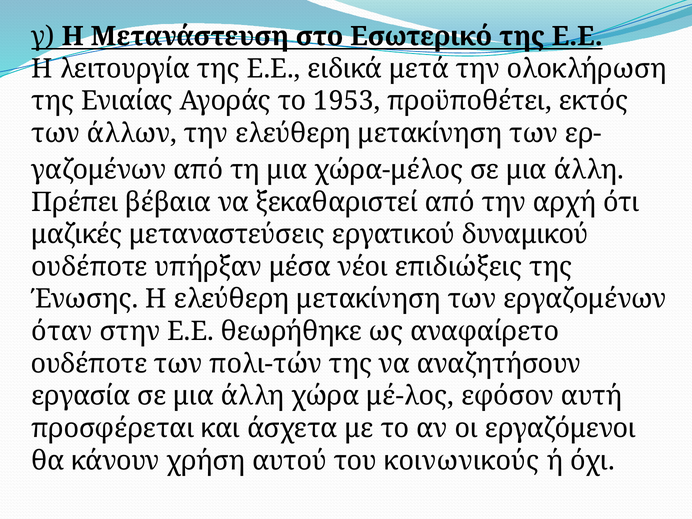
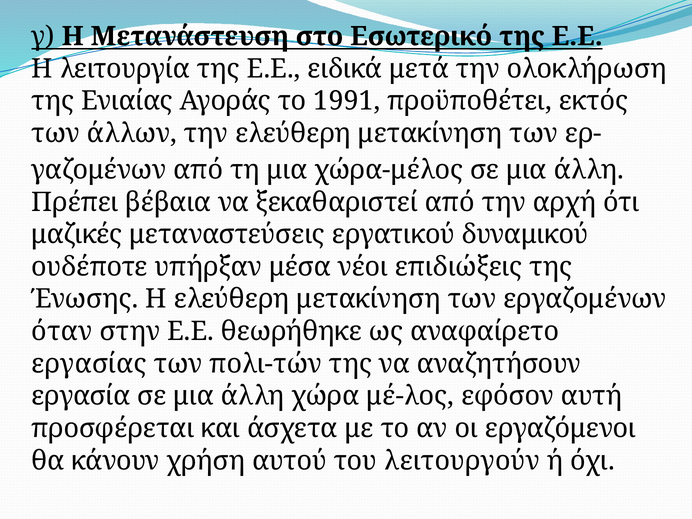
1953: 1953 -> 1991 (347, 101)
ουδέποτε: ουδέποτε -> εργασίας (89, 364)
κοινωνικούς: κοινωνικούς -> λειτουργούν (462, 461)
